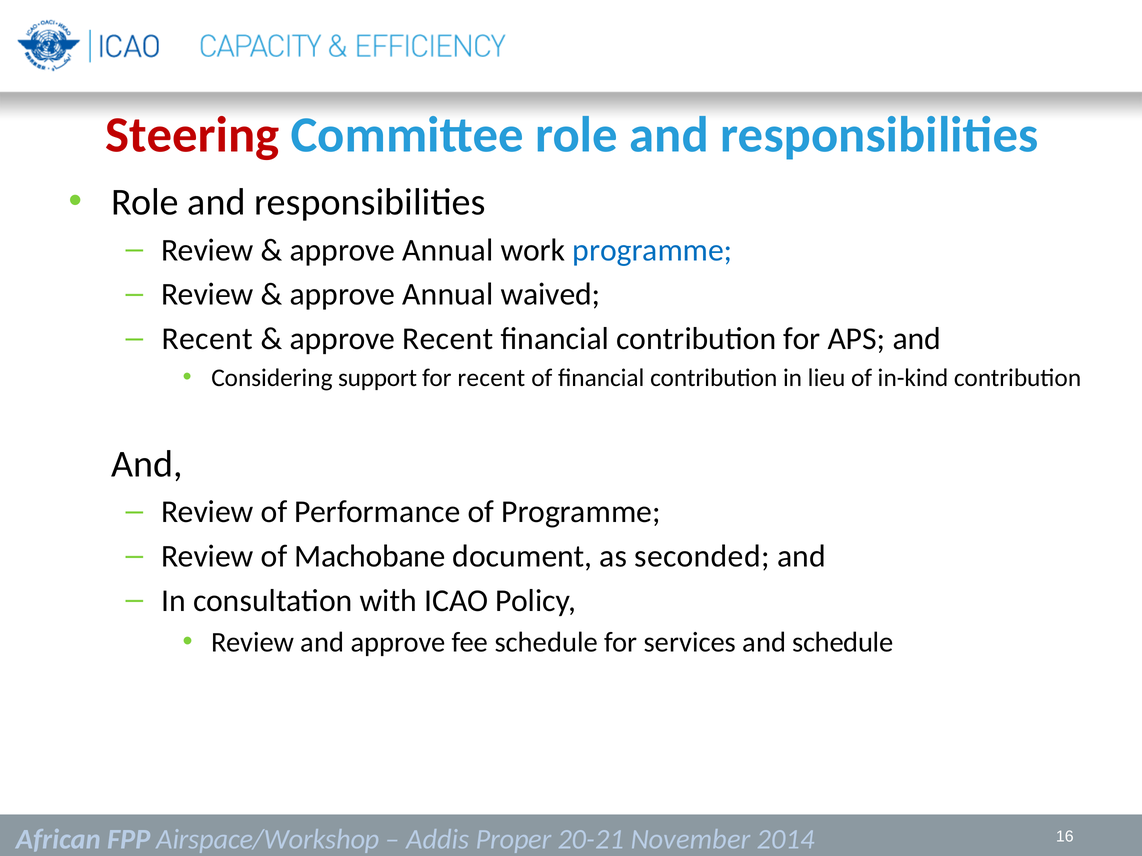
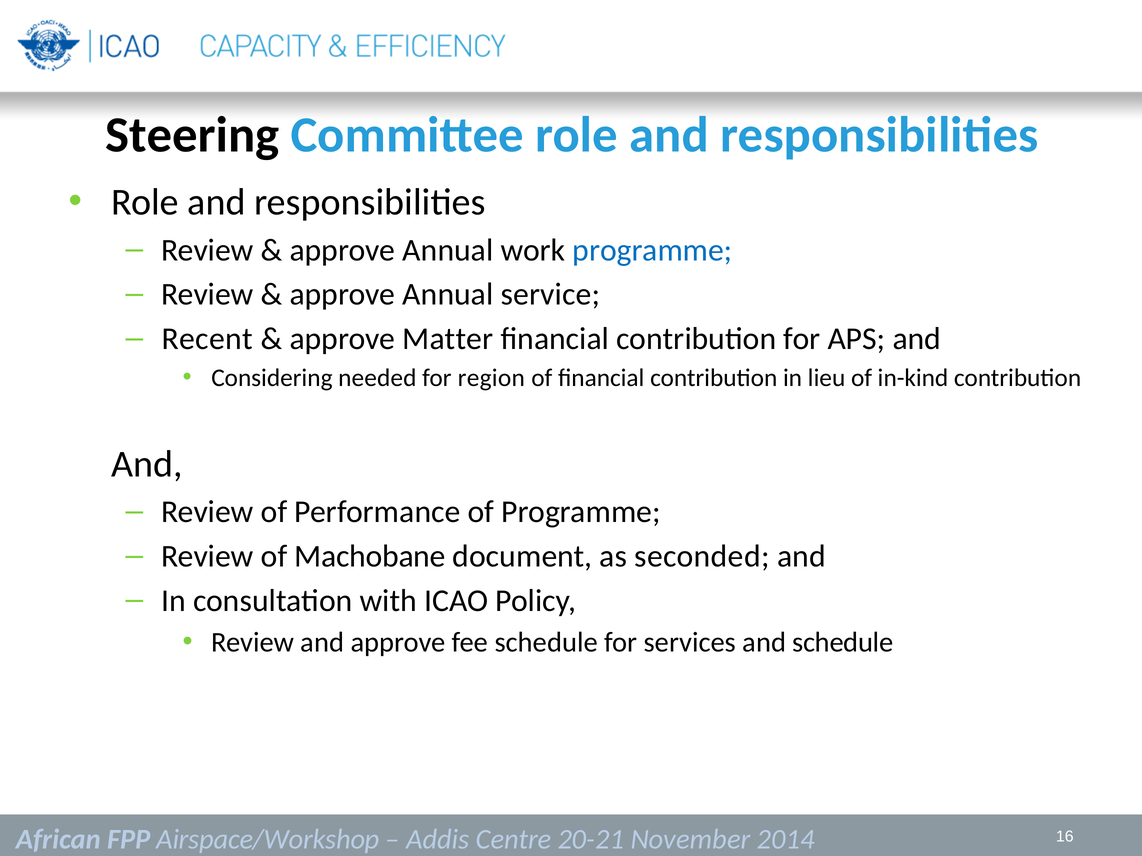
Steering colour: red -> black (192, 135)
waived: waived -> service (550, 295)
approve Recent: Recent -> Matter (448, 339)
support: support -> needed (377, 378)
for recent: recent -> region (491, 378)
Proper: Proper -> Centre (514, 840)
